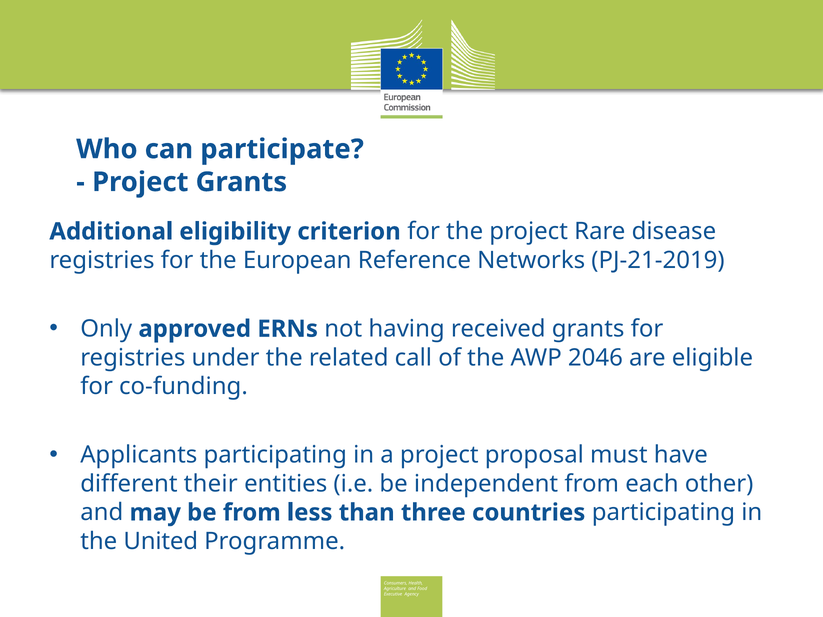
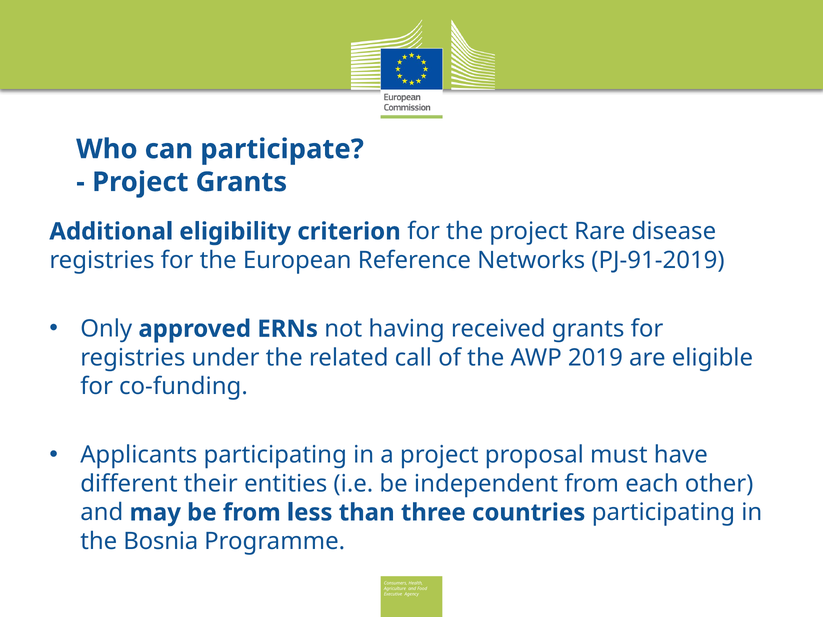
PJ-21-2019: PJ-21-2019 -> PJ-91-2019 (658, 260)
2046: 2046 -> 2019 (595, 358)
United: United -> Bosnia (161, 542)
